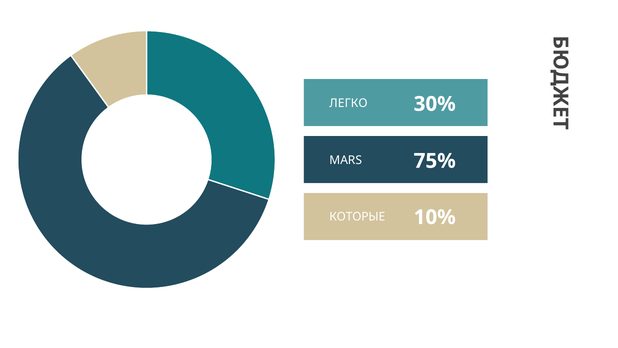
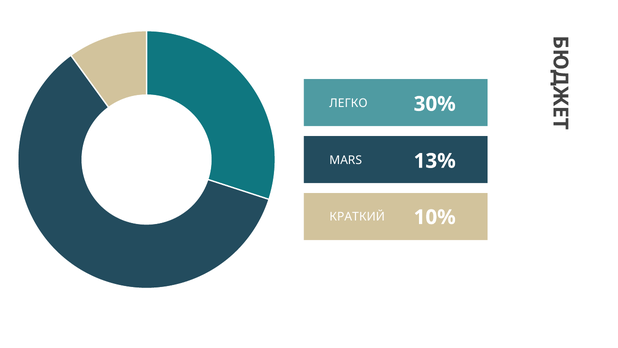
75%: 75% -> 13% (435, 161)
КОТОРЫЕ: КОТОРЫЕ -> КРАТКИЙ (357, 216)
